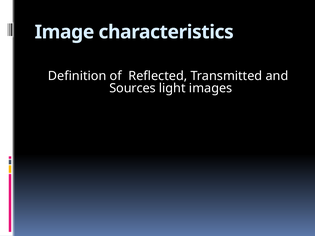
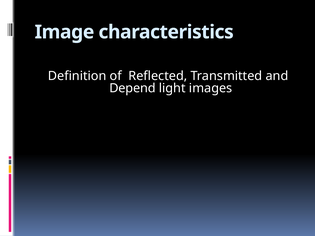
Sources: Sources -> Depend (133, 88)
